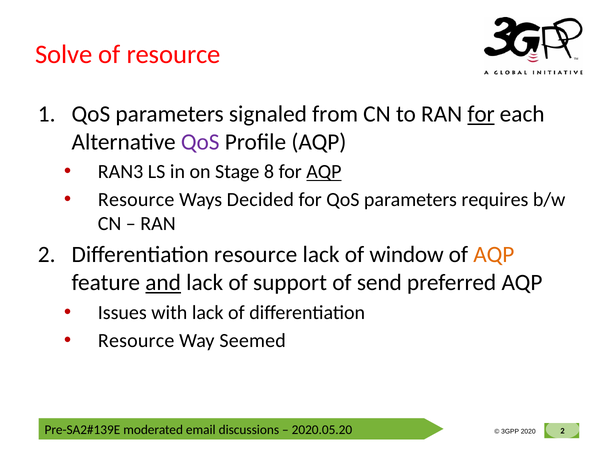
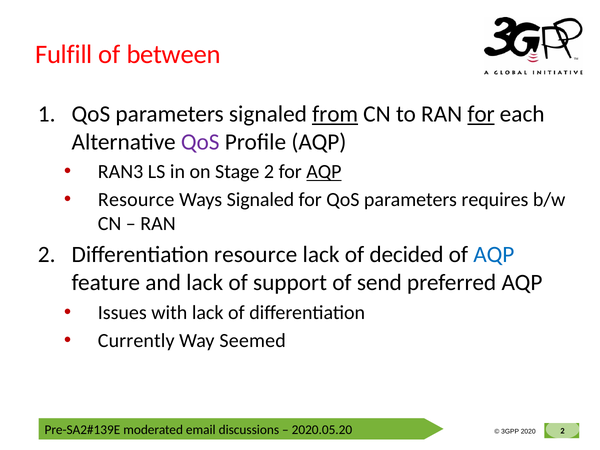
Solve: Solve -> Fulfill (64, 54)
of resource: resource -> between (174, 54)
from underline: none -> present (335, 114)
Stage 8: 8 -> 2 (269, 172)
Ways Decided: Decided -> Signaled (260, 200)
window: window -> decided (407, 255)
AQP colour: orange -> blue (494, 255)
and underline: present -> none (163, 283)
Resource: Resource -> Currently (136, 341)
